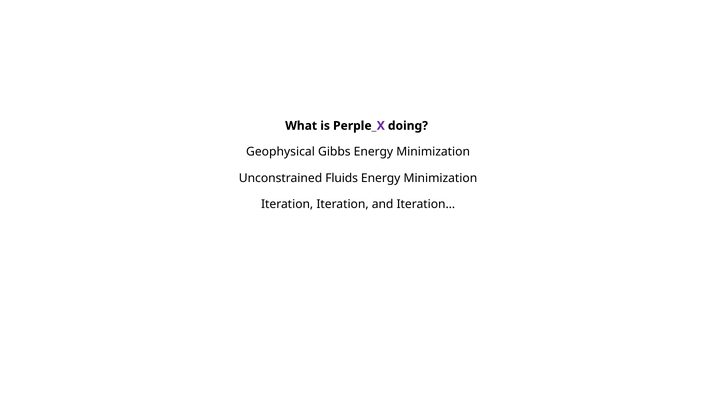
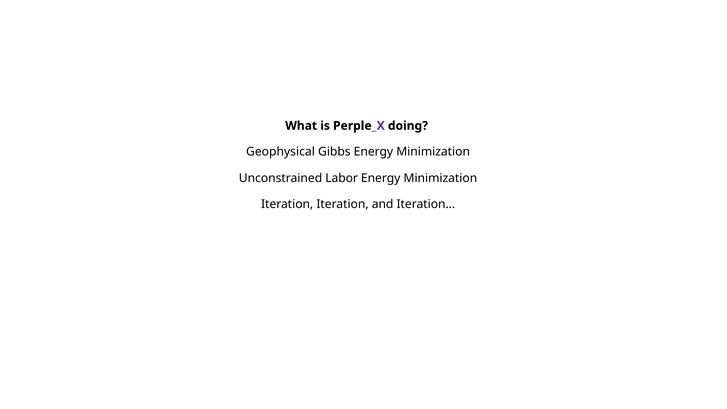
Fluids: Fluids -> Labor (342, 178)
